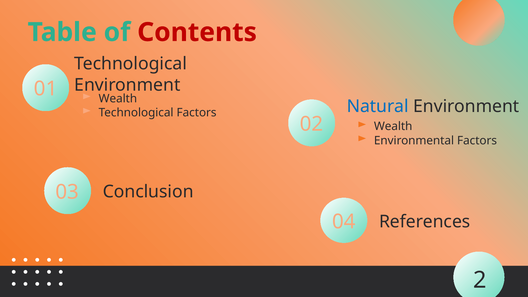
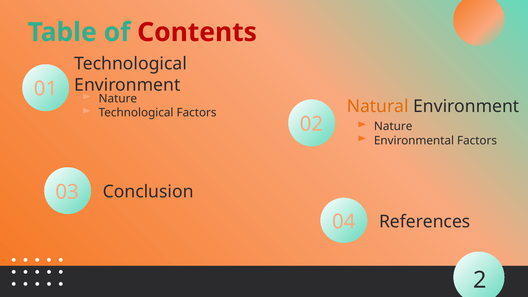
Wealth: Wealth -> Nature (118, 99)
Natural colour: blue -> orange (378, 106)
Wealth: Wealth -> Nature (393, 126)
